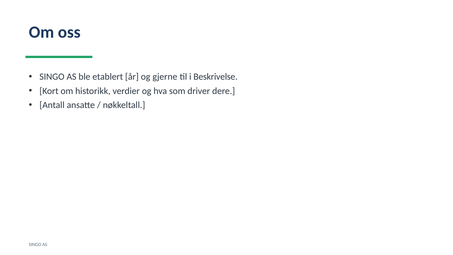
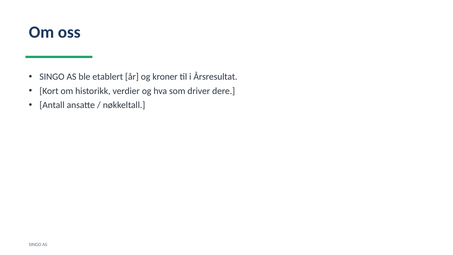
gjerne: gjerne -> kroner (165, 77)
Beskrivelse: Beskrivelse -> Årsresultat (215, 77)
